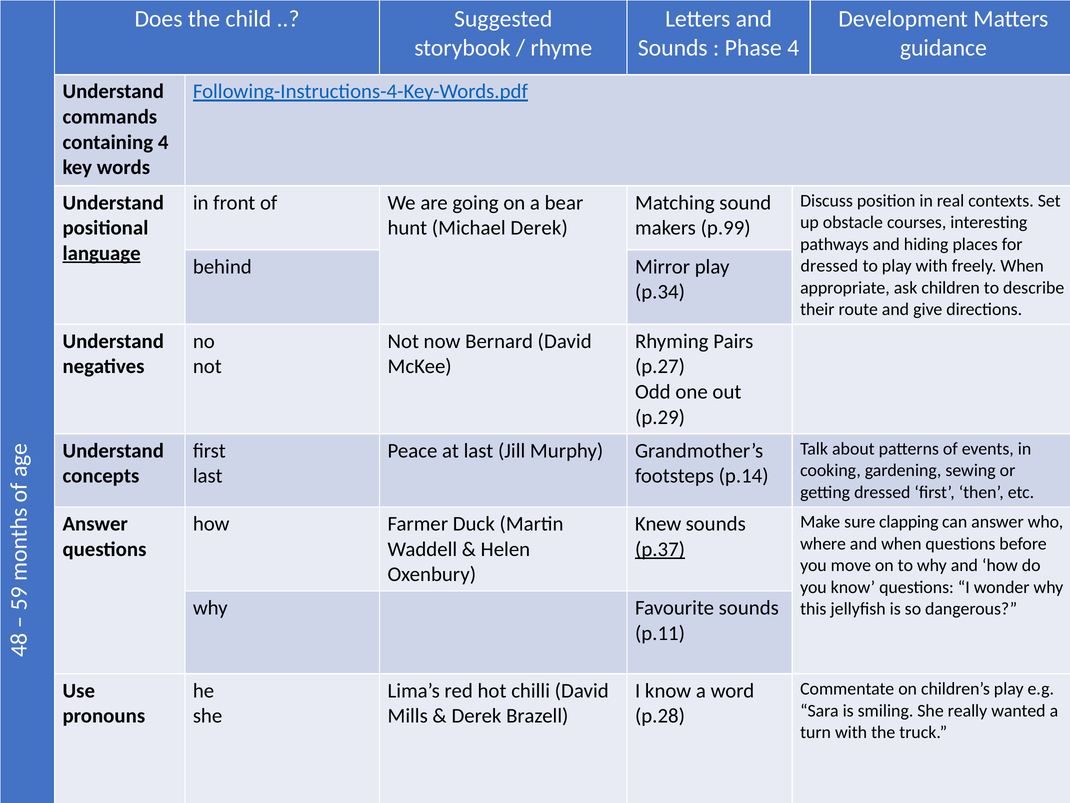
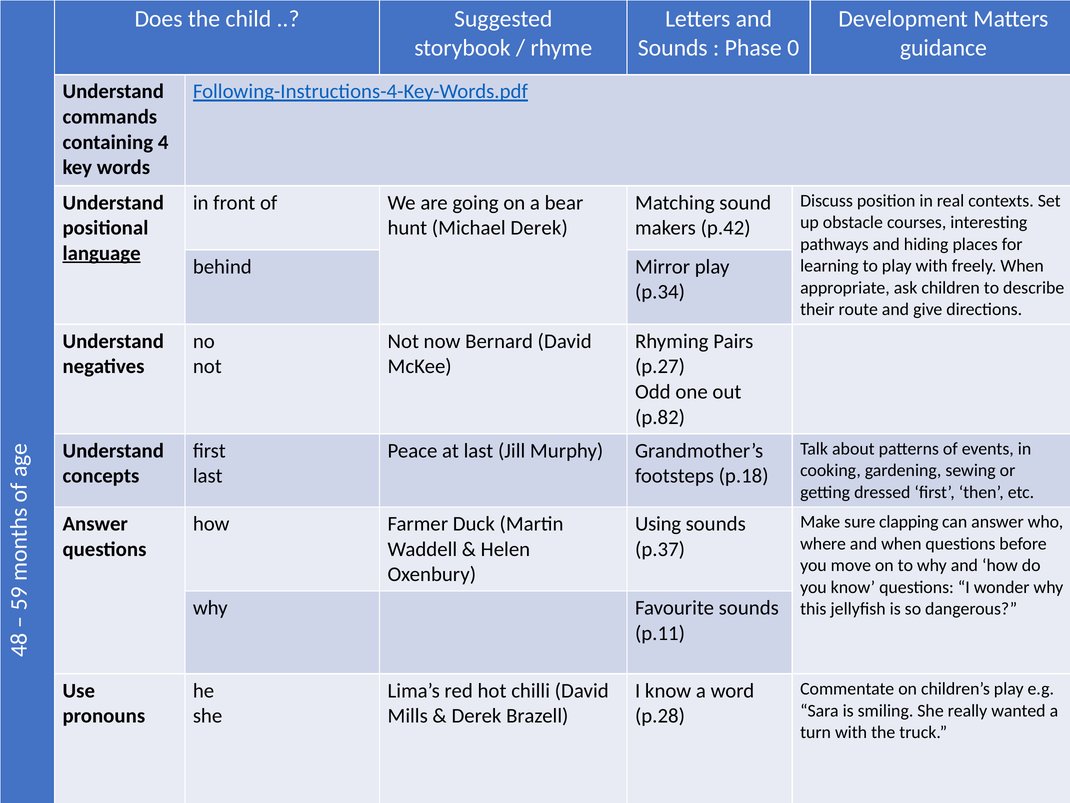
Phase 4: 4 -> 0 (793, 48)
p.99: p.99 -> p.42 (726, 228)
dressed: dressed -> learning (829, 266)
p.29: p.29 -> p.82 (660, 417)
p.14: p.14 -> p.18 (744, 476)
Knew: Knew -> Using (658, 524)
p.37 underline: present -> none (660, 549)
